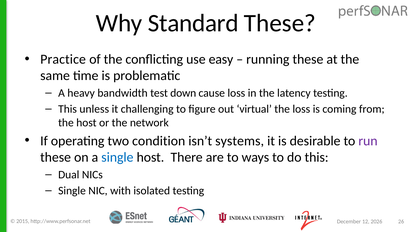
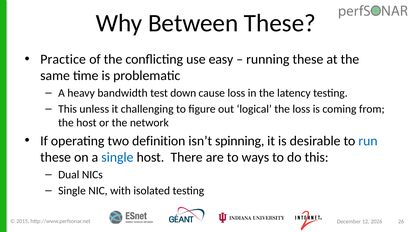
Standard: Standard -> Between (193, 23)
virtual: virtual -> logical (254, 109)
condition: condition -> definition (159, 141)
systems: systems -> spinning (240, 141)
run colour: purple -> blue (368, 141)
